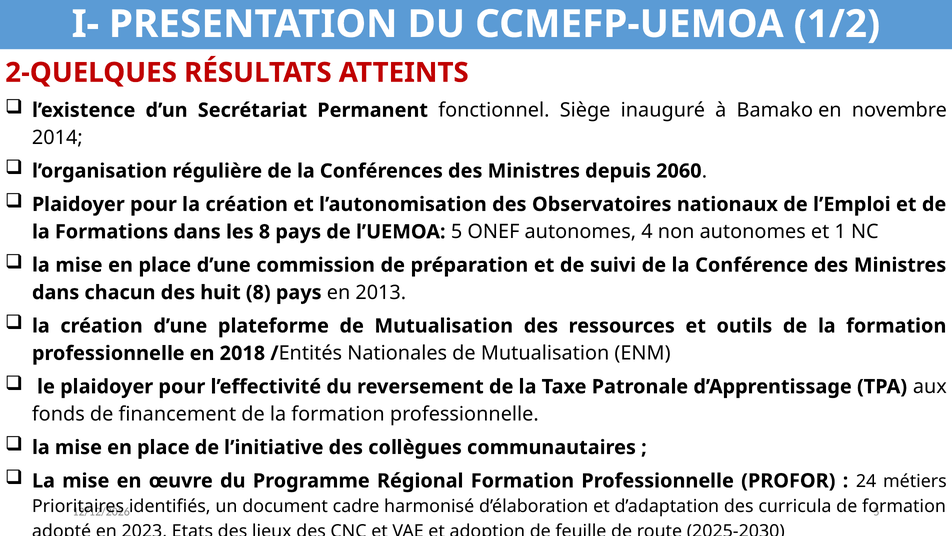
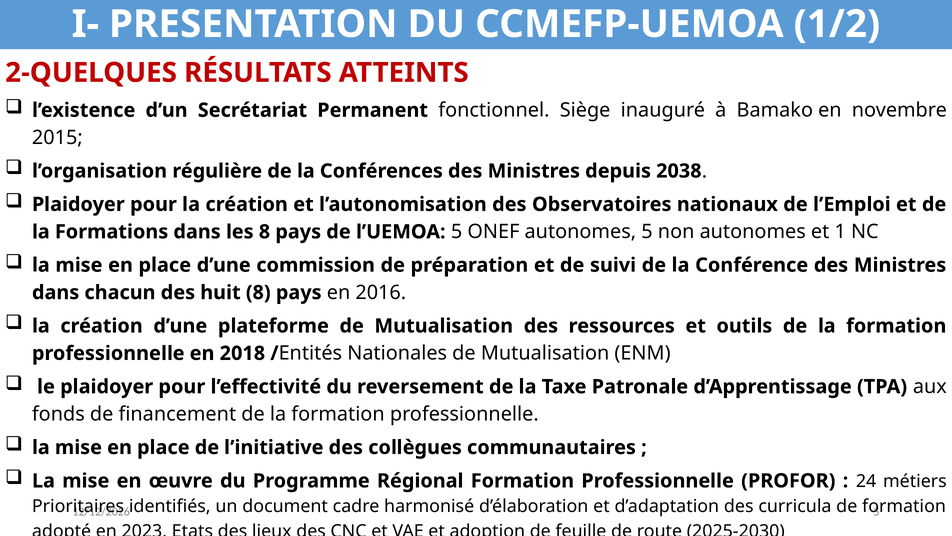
2014: 2014 -> 2015 (57, 138)
2060: 2060 -> 2038 (679, 171)
autonomes 4: 4 -> 5 (647, 232)
2013: 2013 -> 2016 (381, 292)
